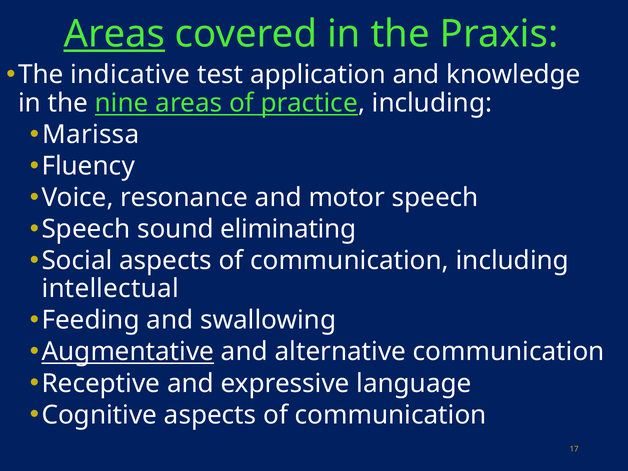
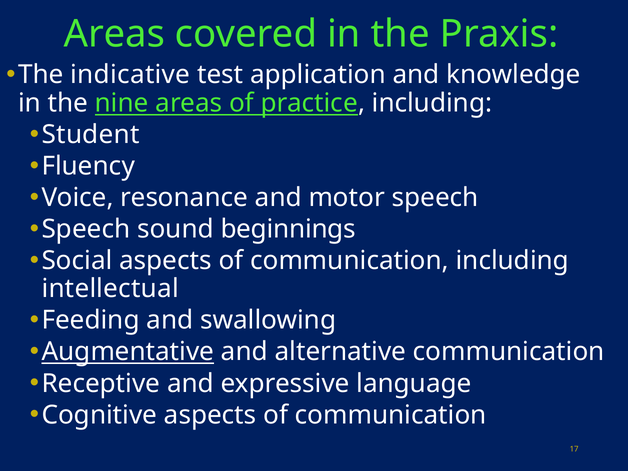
Areas underline: present -> none (114, 34)
Marissa: Marissa -> Student (91, 134)
eliminating: eliminating -> beginnings (288, 229)
